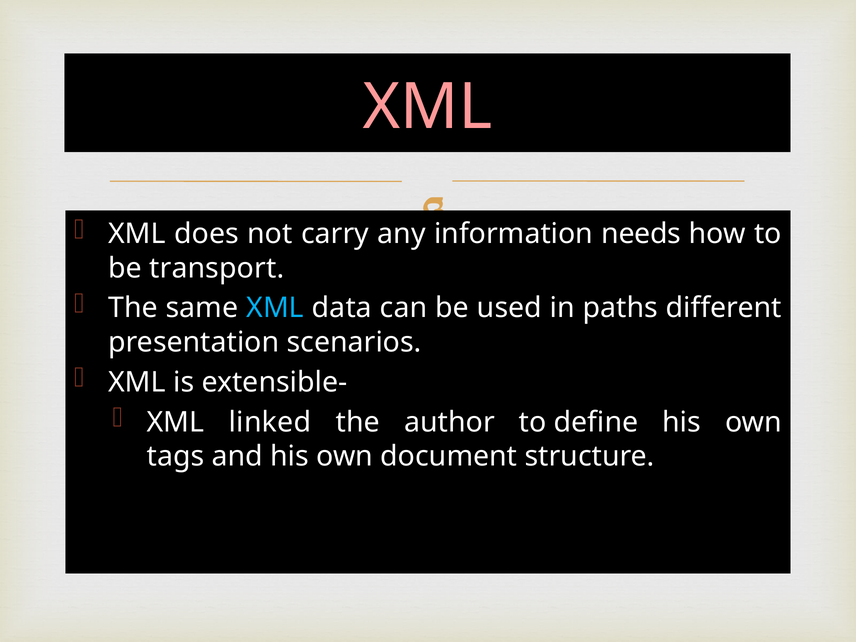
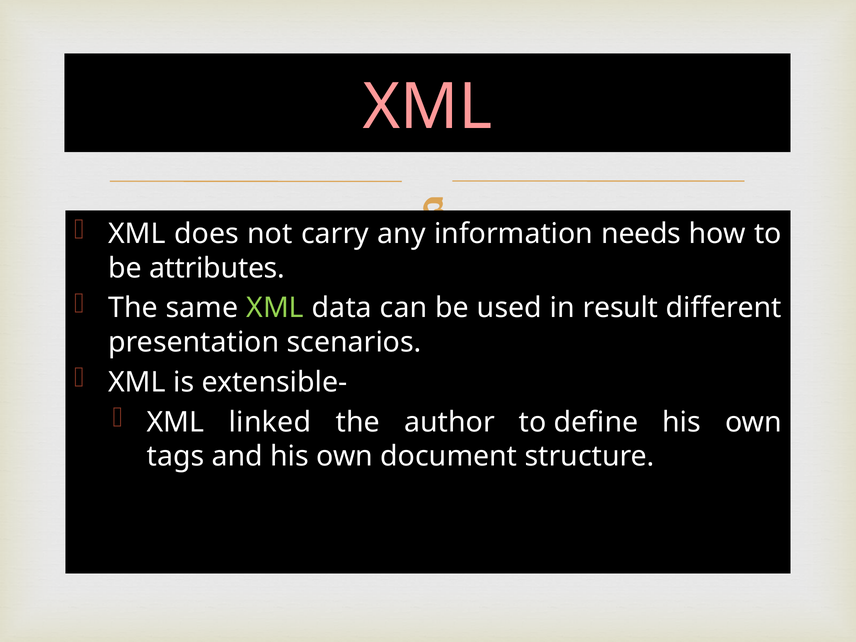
transport: transport -> attributes (217, 268)
XML colour: light blue -> light green (275, 308)
paths: paths -> result (620, 308)
